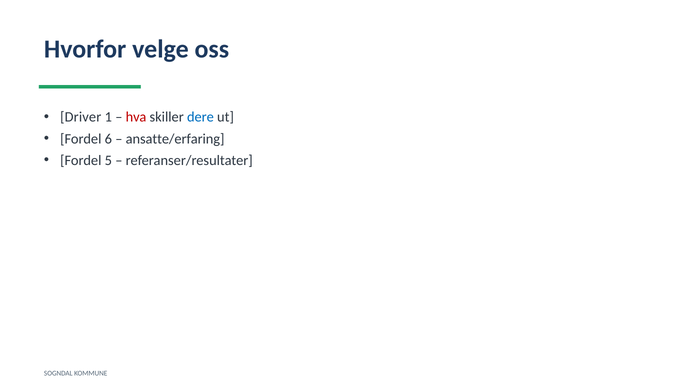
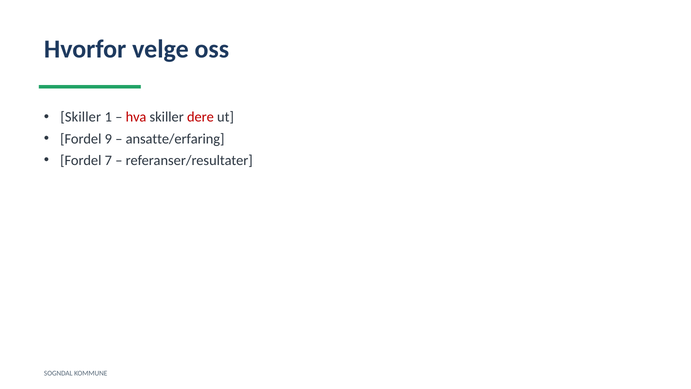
Driver: Driver -> Skiller (81, 117)
dere colour: blue -> red (200, 117)
6: 6 -> 9 (108, 139)
5: 5 -> 7 (108, 160)
